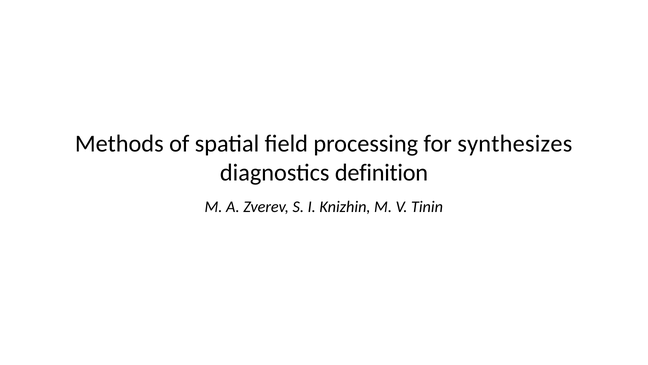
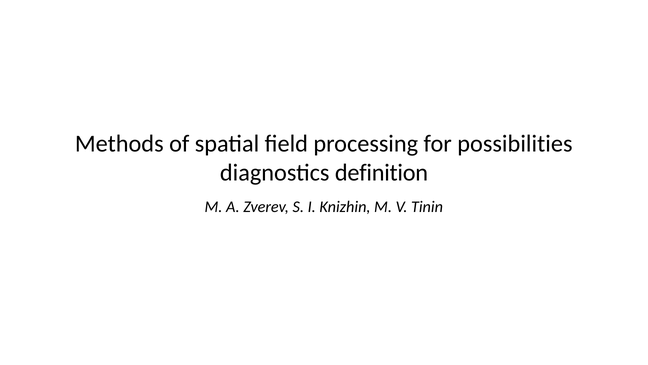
synthesizes: synthesizes -> possibilities (515, 143)
